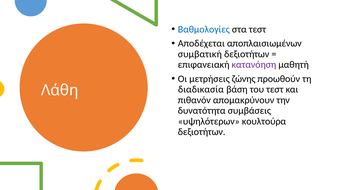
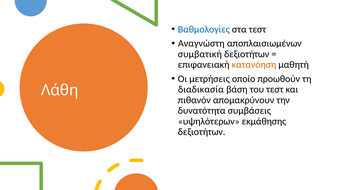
Αποδέχεται: Αποδέχεται -> Αναγνώστη (201, 43)
κατανόηση colour: purple -> orange (254, 65)
ζώνης: ζώνης -> οποίο (244, 79)
κουλτούρα: κουλτούρα -> εκμάθησης (264, 121)
